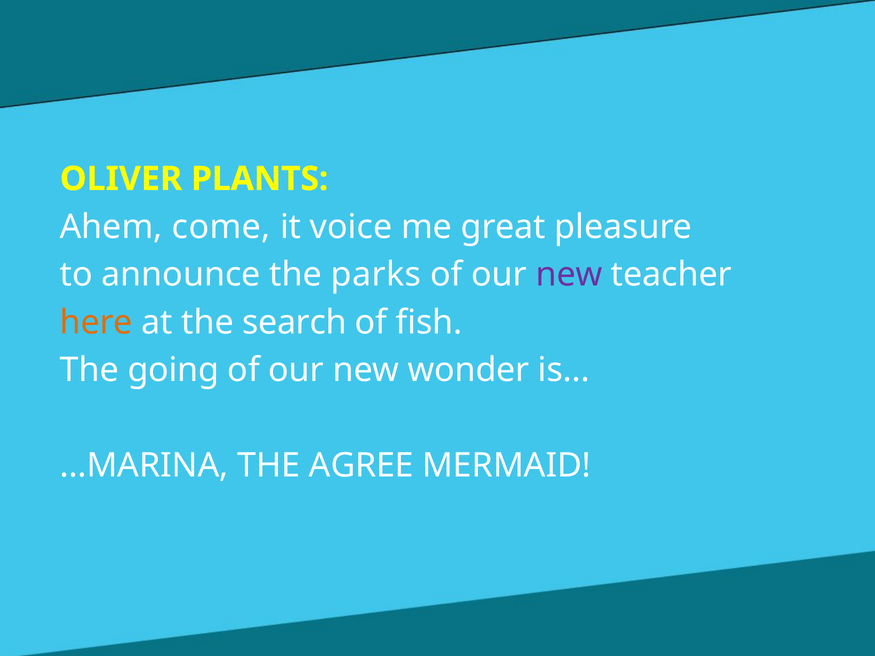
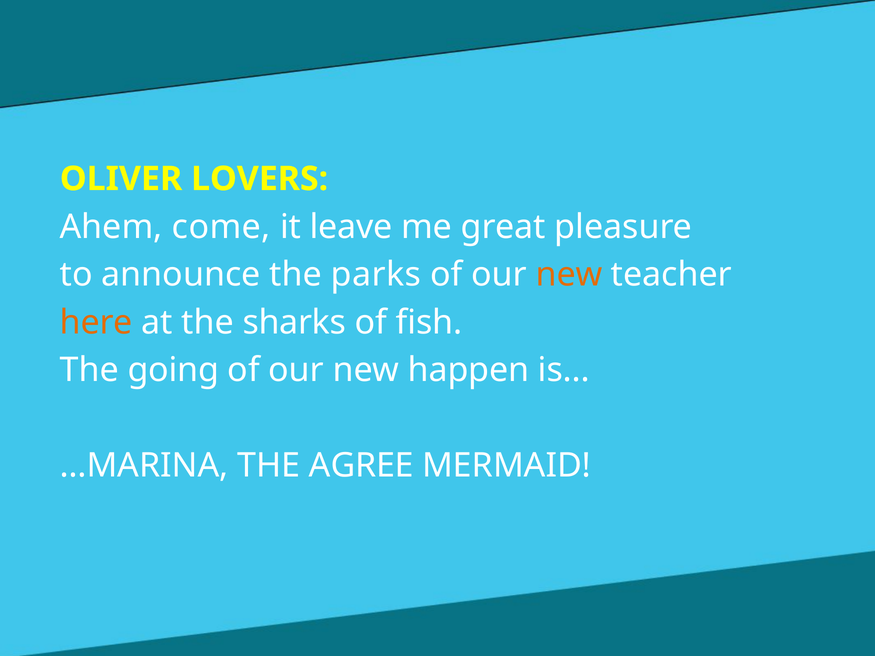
PLANTS: PLANTS -> LOVERS (260, 179)
voice: voice -> leave (351, 227)
new colour: purple -> orange (569, 275)
search: search -> sharks (294, 323)
wonder: wonder -> happen (469, 370)
